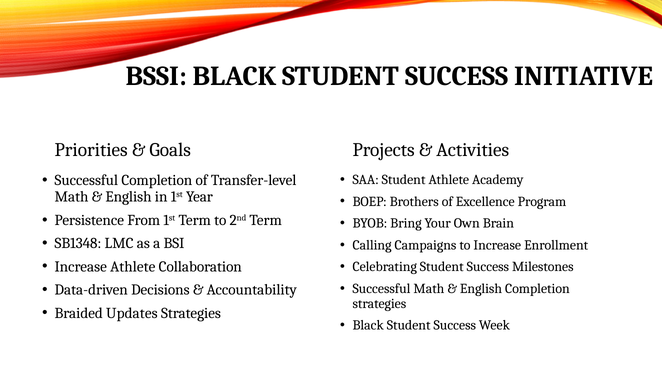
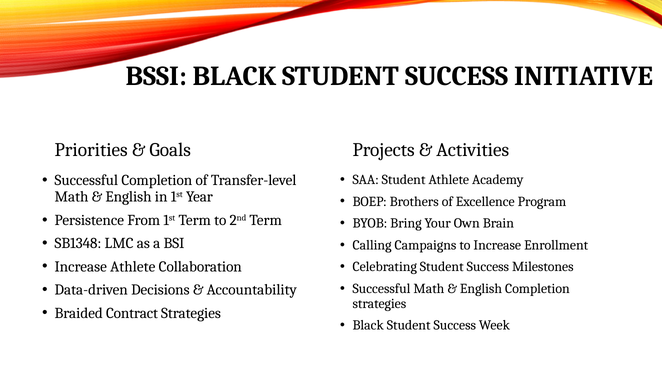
Updates: Updates -> Contract (132, 313)
